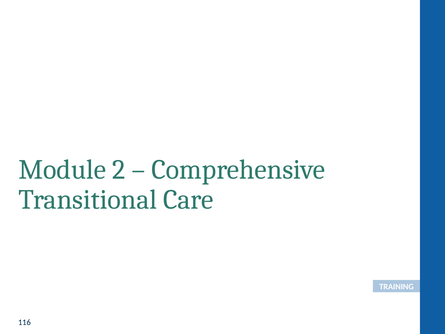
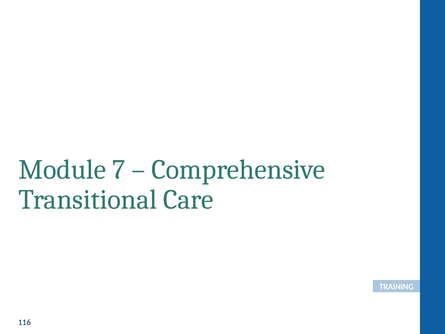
2: 2 -> 7 (119, 170)
